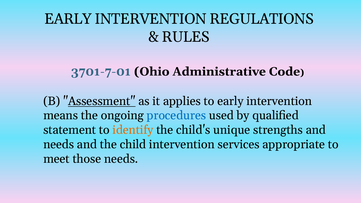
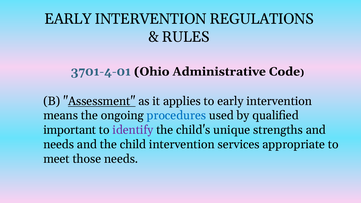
3701-7-01: 3701-7-01 -> 3701-4-01 (101, 72)
statement: statement -> important (70, 130)
identify colour: orange -> purple (133, 130)
